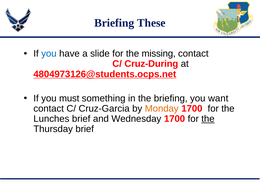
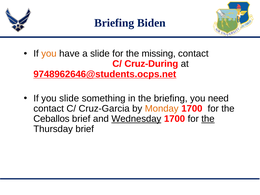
These: These -> Biden (151, 23)
you colour: blue -> orange (49, 54)
4804973126@students.ocps.net: 4804973126@students.ocps.net -> 9748962646@students.ocps.net (105, 74)
you must: must -> slide (69, 98)
want: want -> need (218, 98)
Lunches: Lunches -> Ceballos (51, 119)
Wednesday underline: none -> present (136, 119)
